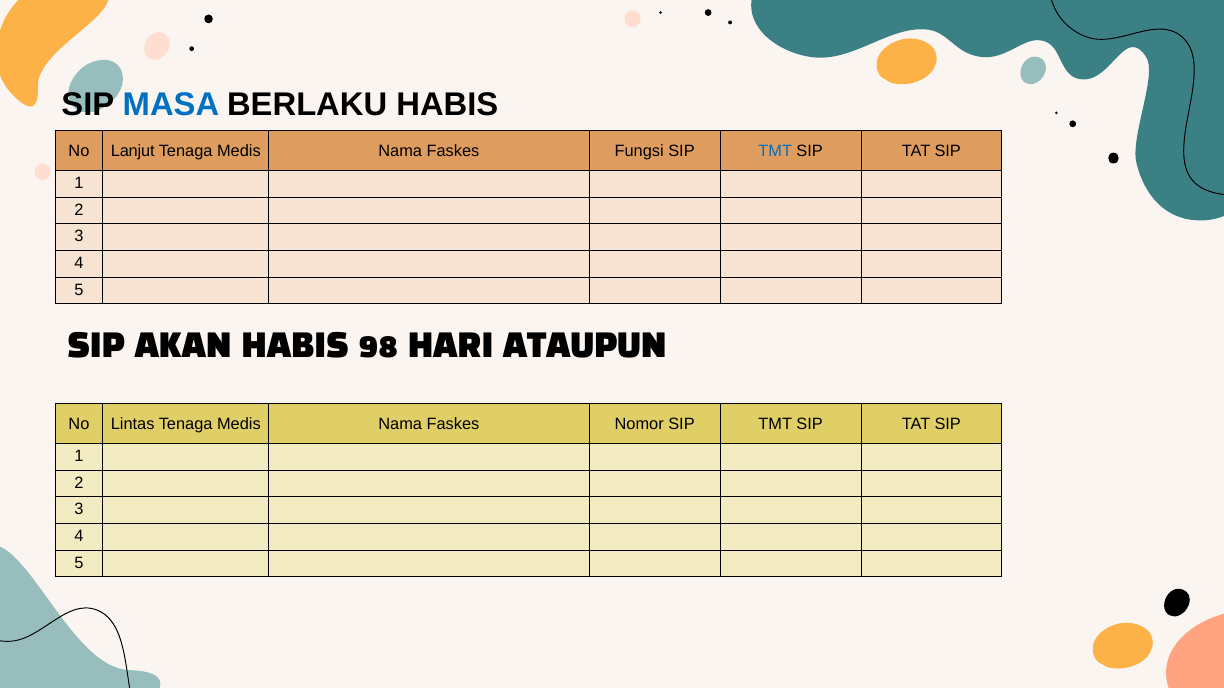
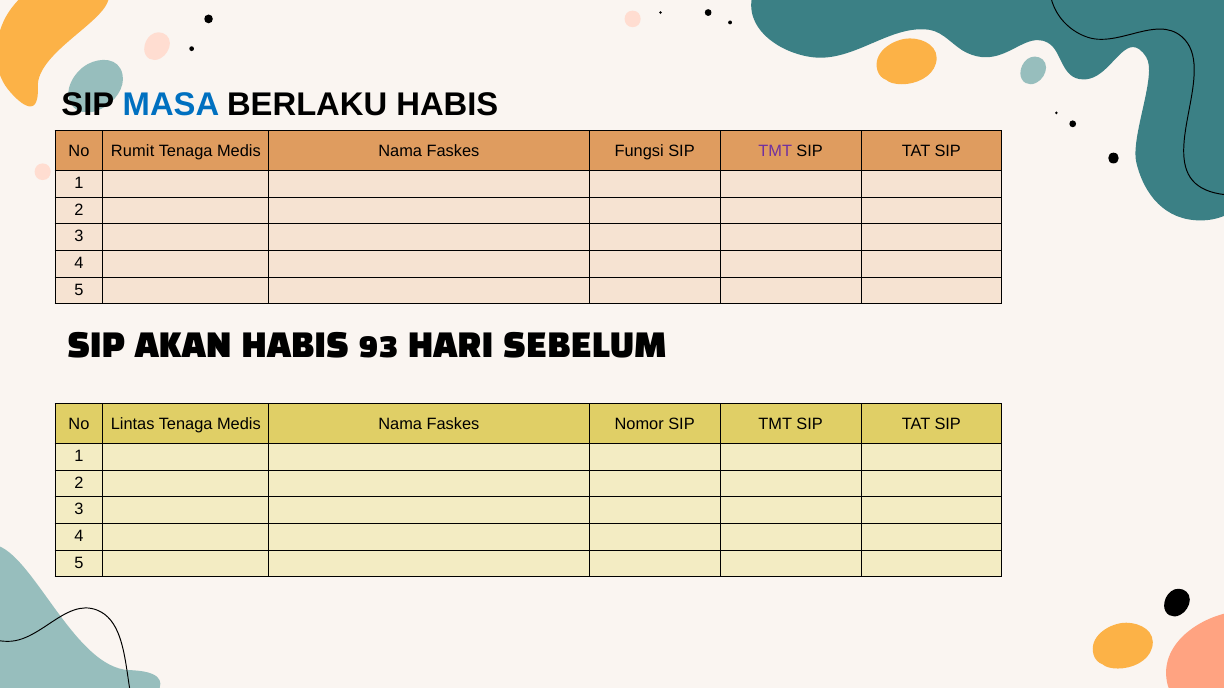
Lanjut: Lanjut -> Rumit (133, 151)
TMT colour: blue -> purple (775, 151)
98: 98 -> 93 (378, 347)
ATAUPUN: ATAUPUN -> SEBELUM (585, 347)
